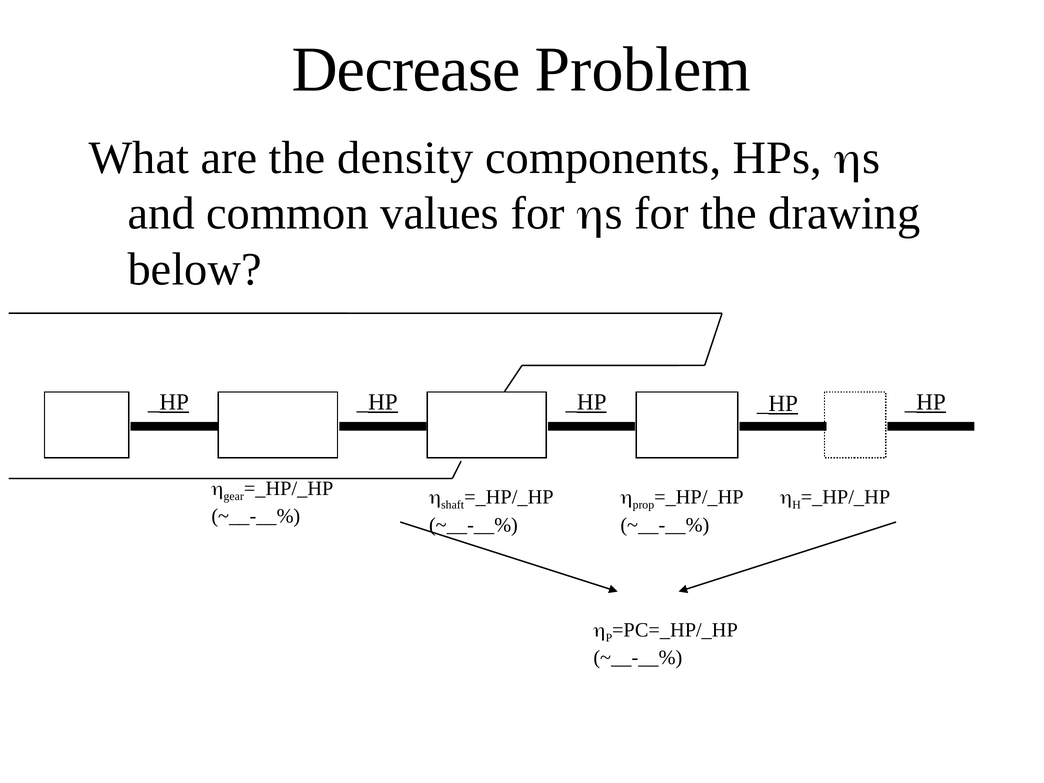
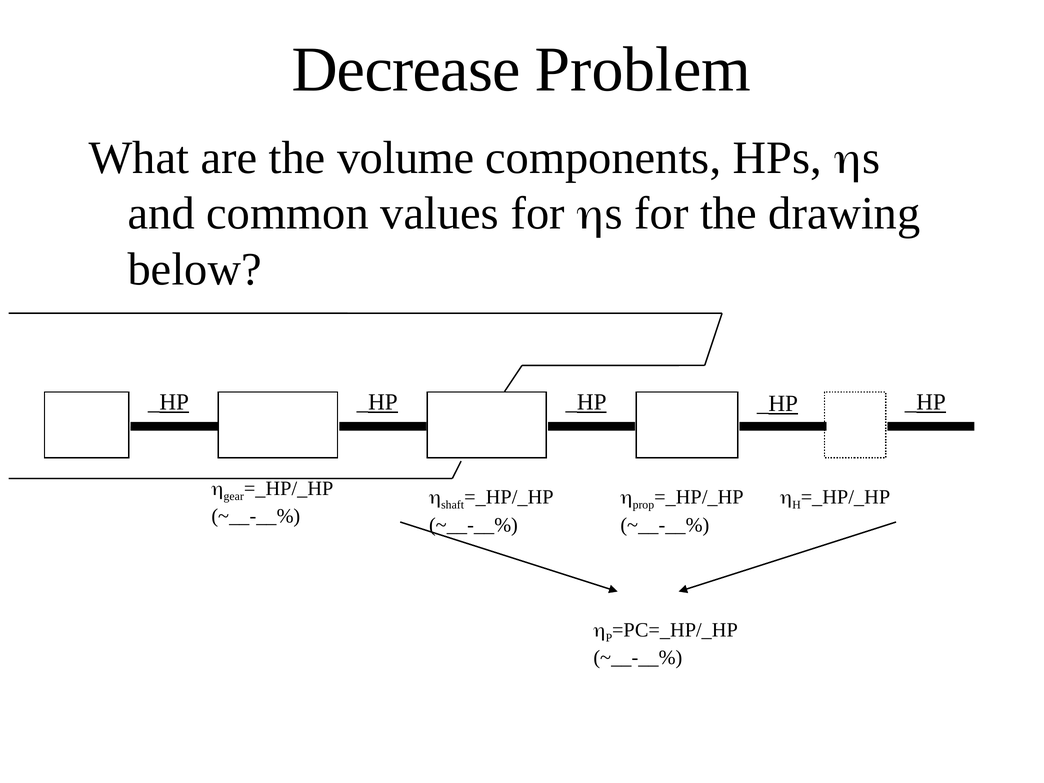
density: density -> volume (406, 158)
